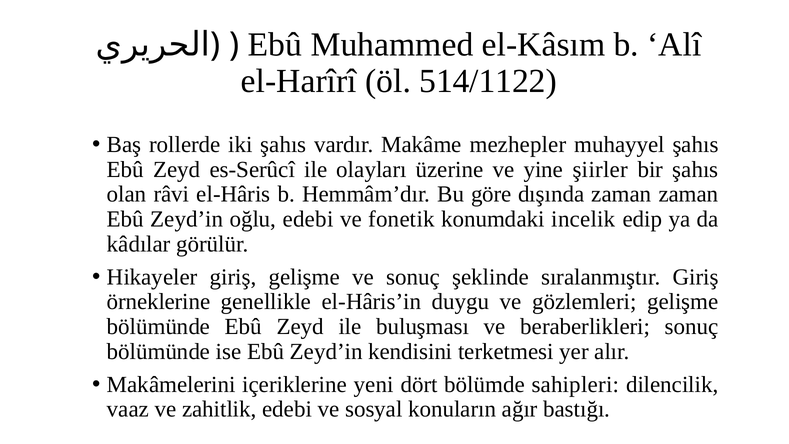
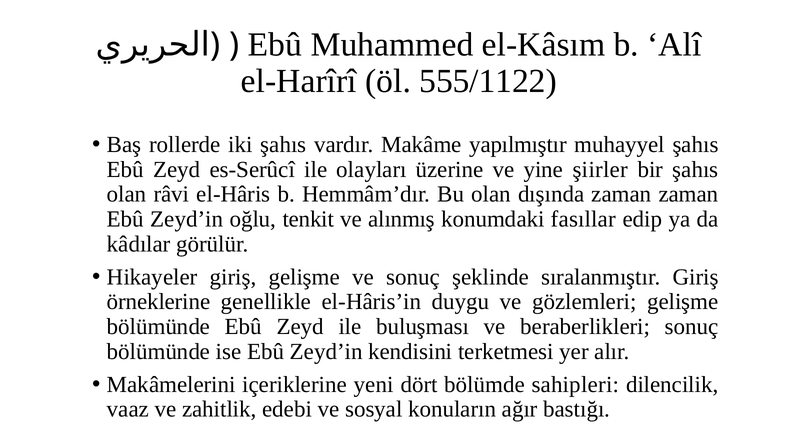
514/1122: 514/1122 -> 555/1122 (488, 81)
mezhepler: mezhepler -> yapılmıştır (518, 145)
Bu göre: göre -> olan (491, 194)
oğlu edebi: edebi -> tenkit (308, 219)
fonetik: fonetik -> alınmış (402, 219)
incelik: incelik -> fasıllar (583, 219)
